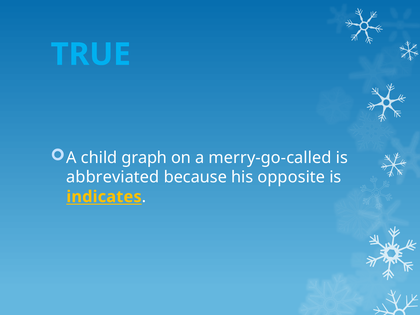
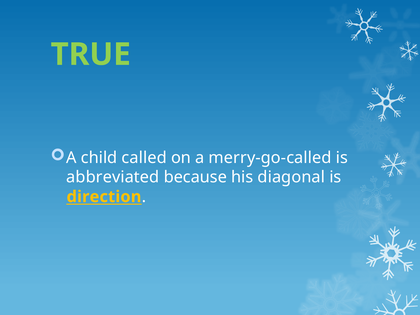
TRUE colour: light blue -> light green (91, 54)
graph: graph -> called (144, 158)
opposite: opposite -> diagonal (291, 177)
indicates: indicates -> direction (104, 197)
